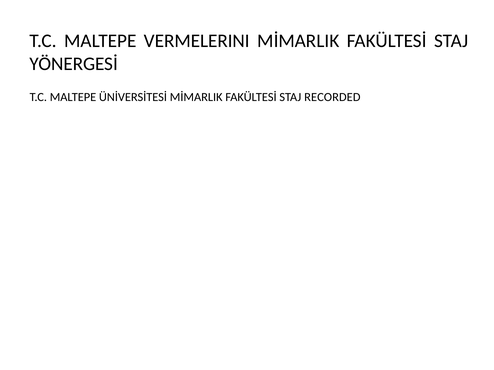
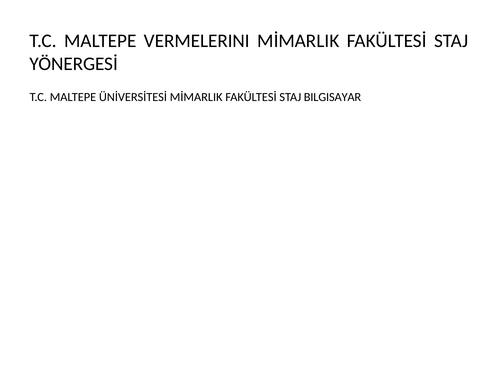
RECORDED: RECORDED -> BILGISAYAR (332, 97)
